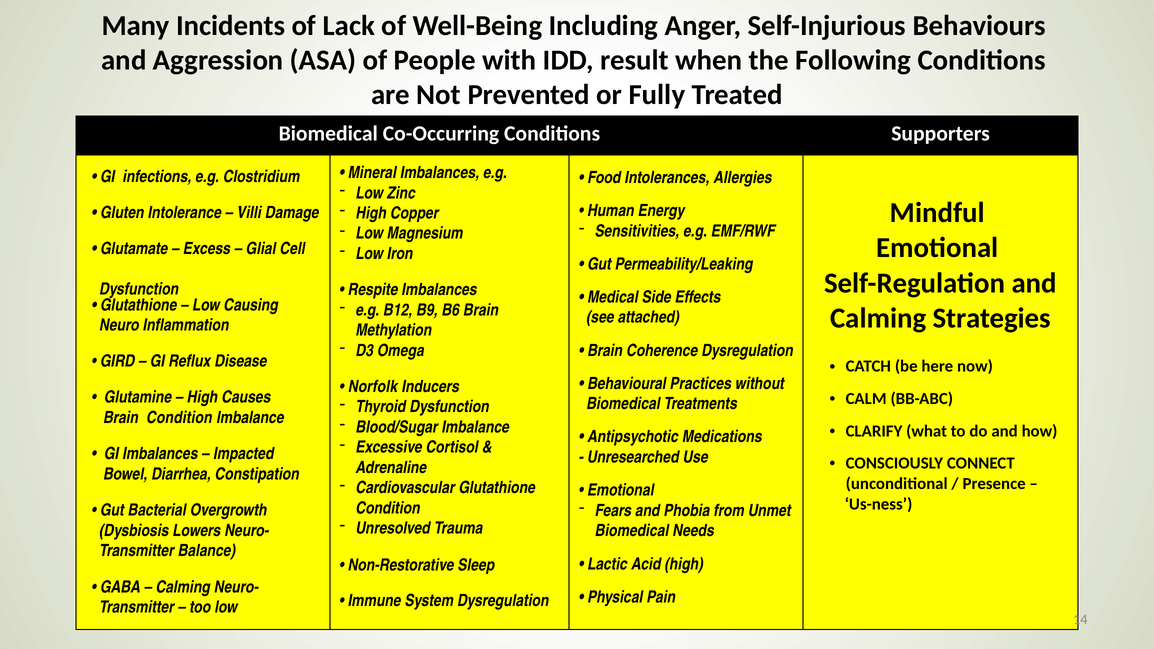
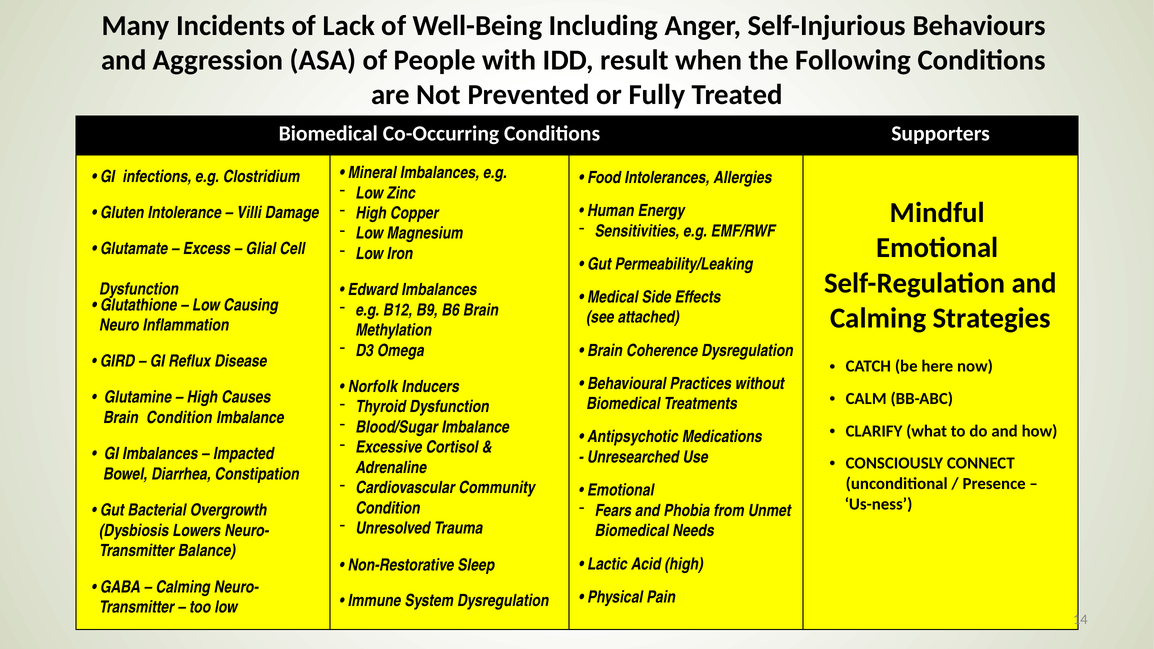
Respite: Respite -> Edward (373, 290)
Cardiovascular Glutathione: Glutathione -> Community (497, 488)
